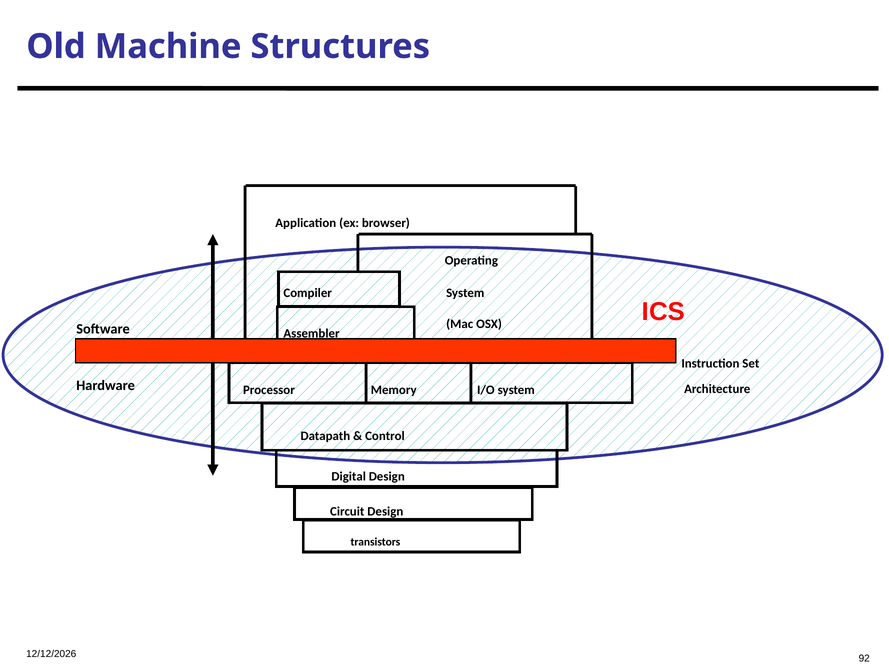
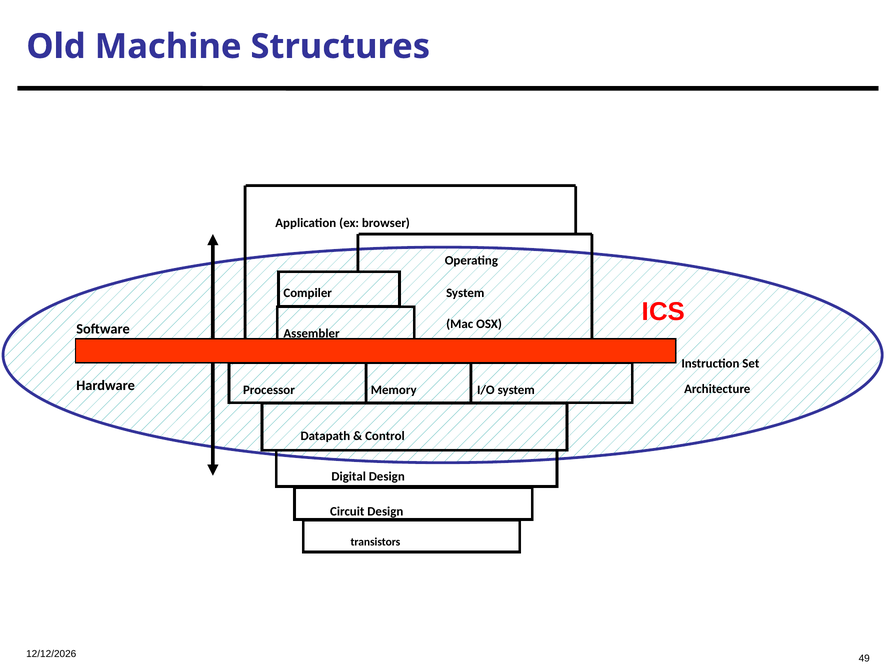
92: 92 -> 49 (864, 658)
